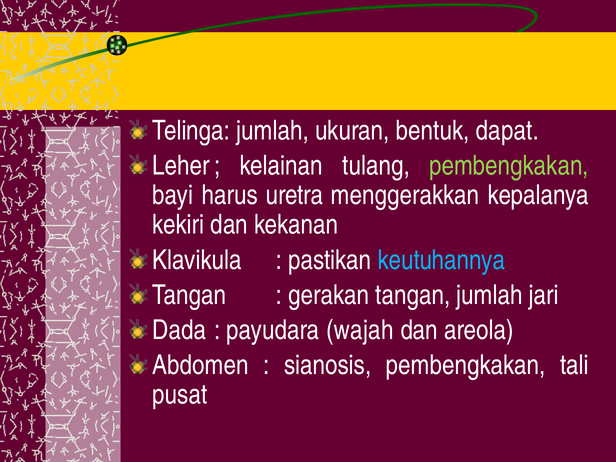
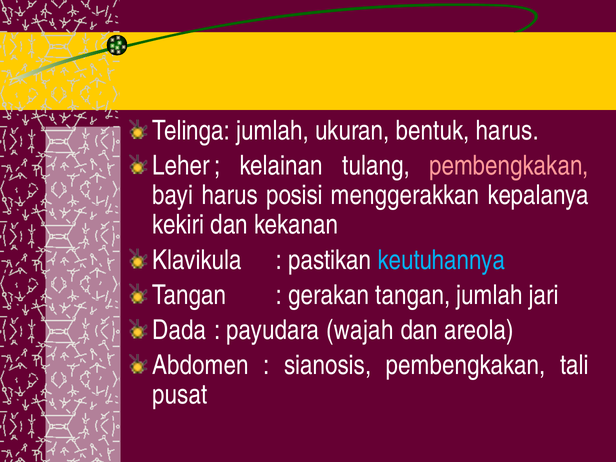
bentuk dapat: dapat -> harus (507, 131)
pembengkakan colour: light green -> pink (509, 166)
uretra: uretra -> posisi (294, 195)
